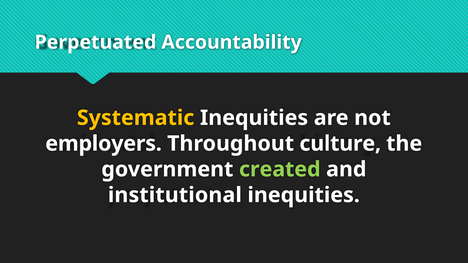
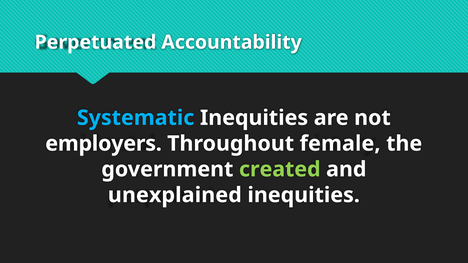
Systematic colour: yellow -> light blue (136, 118)
culture: culture -> female (340, 144)
institutional: institutional -> unexplained (175, 195)
